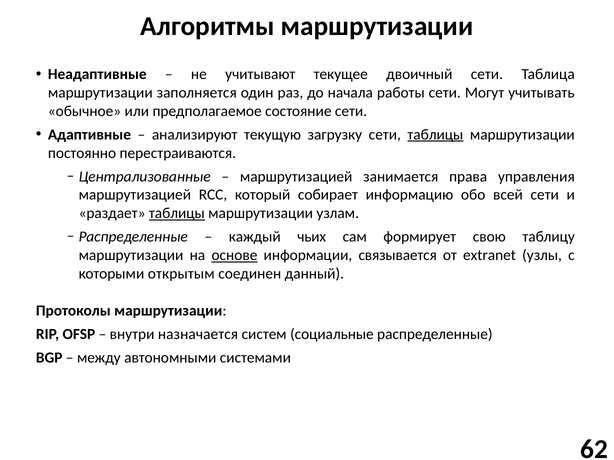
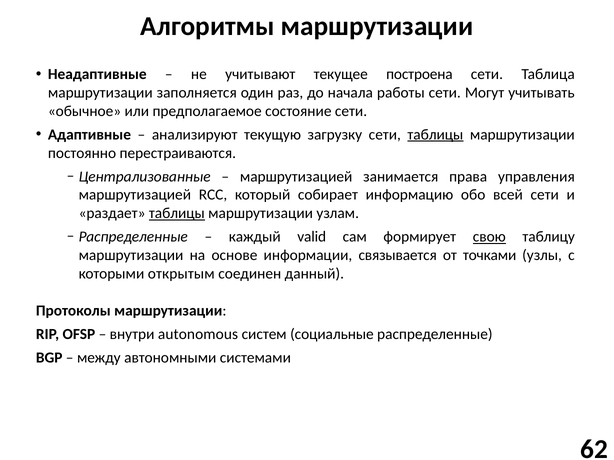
двоичный: двоичный -> построена (419, 74)
чьих: чьих -> valid (312, 237)
свою underline: none -> present (489, 237)
основе underline: present -> none (234, 256)
extranet: extranet -> точками (490, 256)
назначается: назначается -> autonomous (198, 334)
